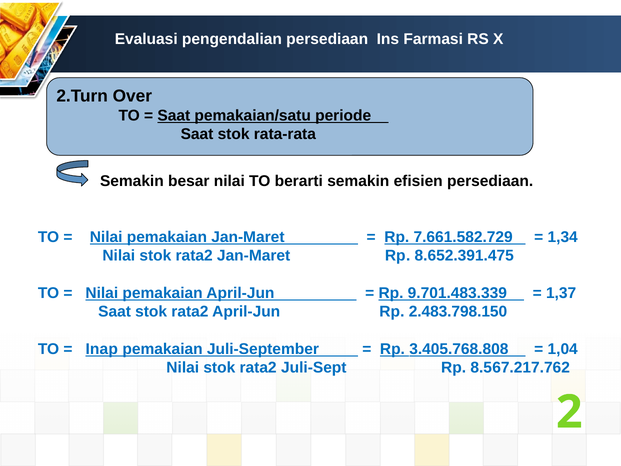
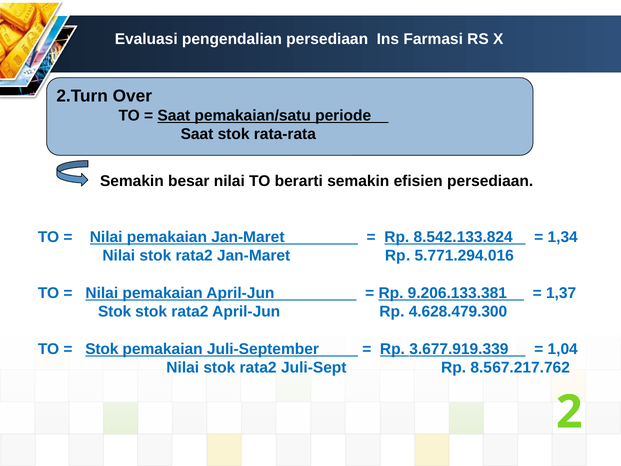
7.661.582.729: 7.661.582.729 -> 8.542.133.824 (463, 237)
8.652.391.475: 8.652.391.475 -> 5.771.294.016 (464, 256)
9.701.483.339: 9.701.483.339 -> 9.206.133.381 (457, 293)
Saat: Saat -> Stok (115, 312)
2.483.798.150: 2.483.798.150 -> 4.628.479.300 (458, 312)
Inap: Inap -> Stok (102, 349)
3.405.768.808: 3.405.768.808 -> 3.677.919.339 (459, 349)
